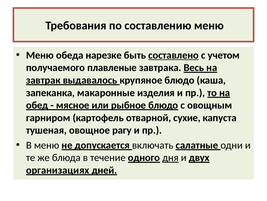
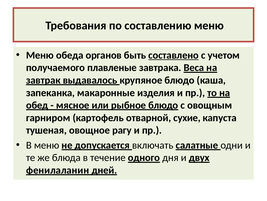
нарезке: нарезке -> органов (104, 55)
Весь: Весь -> Веса (194, 67)
дня underline: present -> none (170, 157)
организациях: организациях -> фенилаланин (58, 170)
